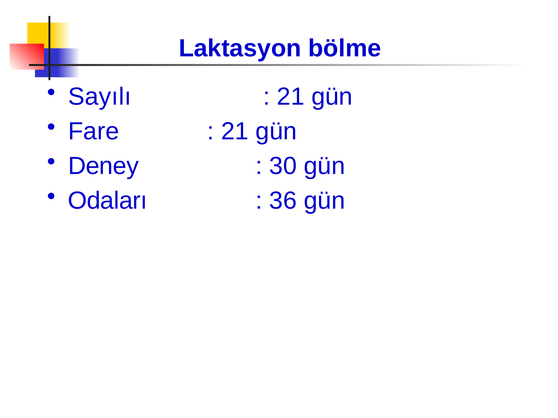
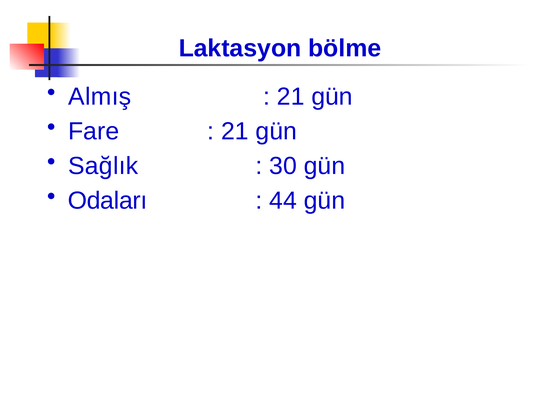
Sayılı: Sayılı -> Almış (100, 97)
Deney: Deney -> Sağlık (103, 166)
36: 36 -> 44 (283, 201)
